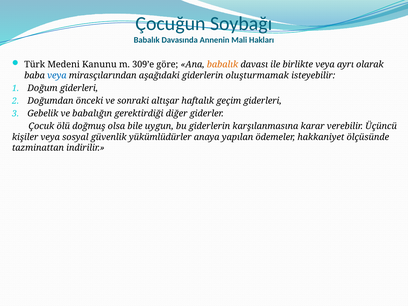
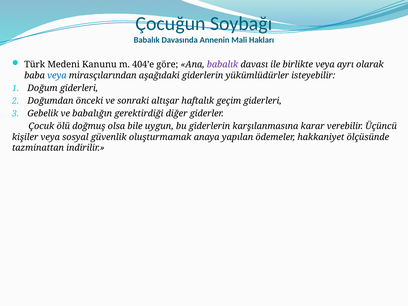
309’e: 309’e -> 404’e (143, 65)
babalık colour: orange -> purple (223, 65)
oluşturmamak: oluşturmamak -> yükümlüdürler (257, 75)
yükümlüdürler: yükümlüdürler -> oluşturmamak (160, 137)
